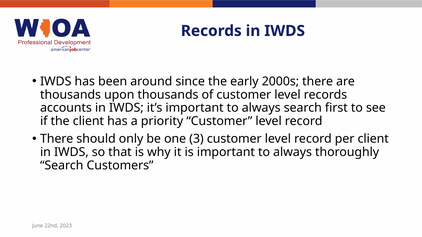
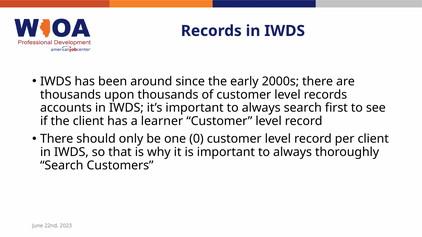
priority: priority -> learner (162, 121)
3: 3 -> 0 (196, 139)
